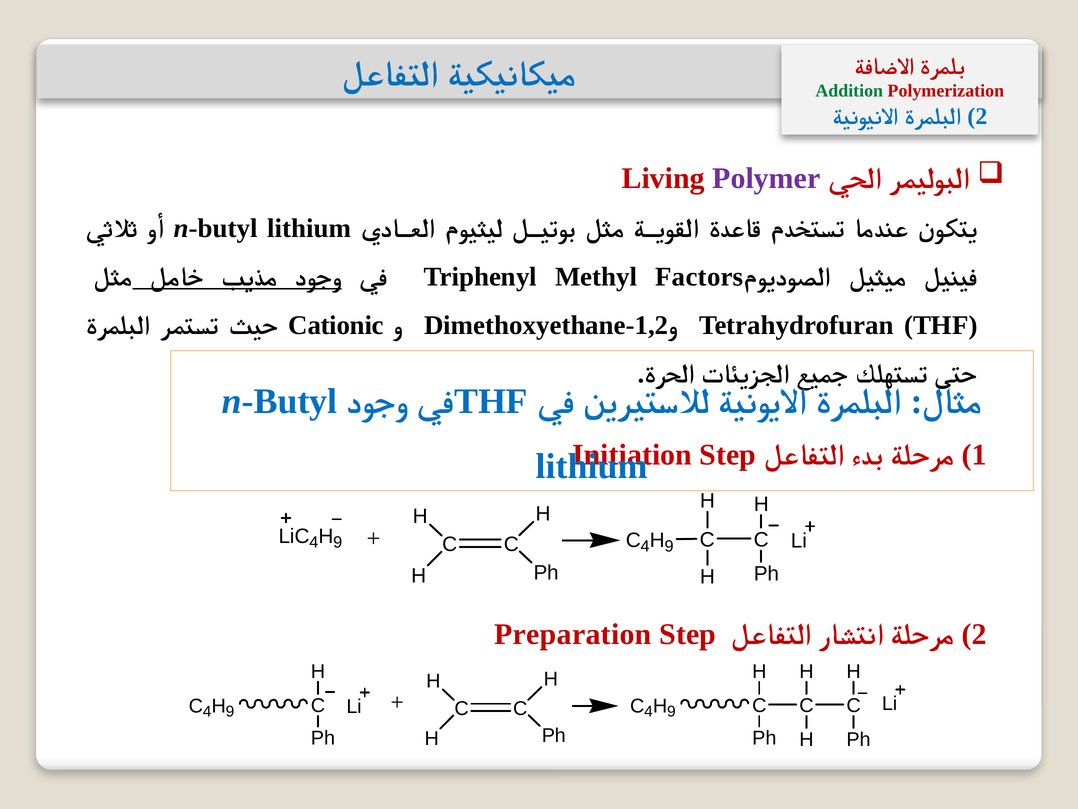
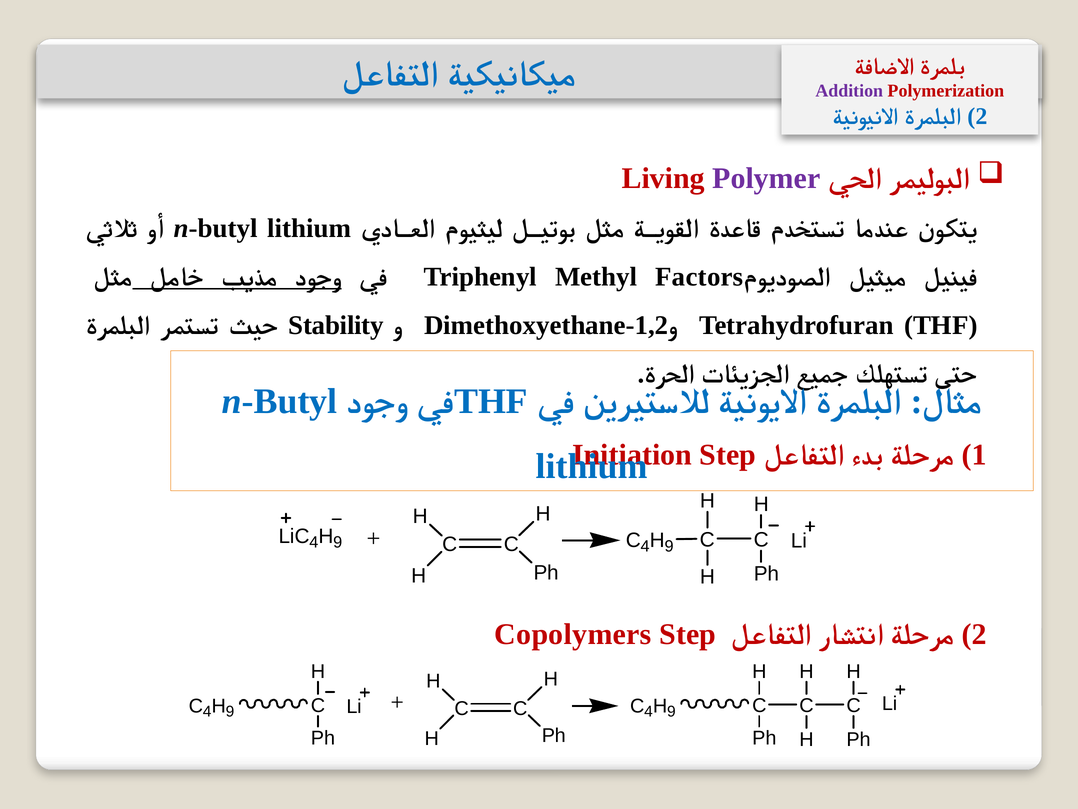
Addition colour: green -> purple (849, 91)
Cationic: Cationic -> Stability (336, 325)
Preparation: Preparation -> Copolymers (573, 634)
